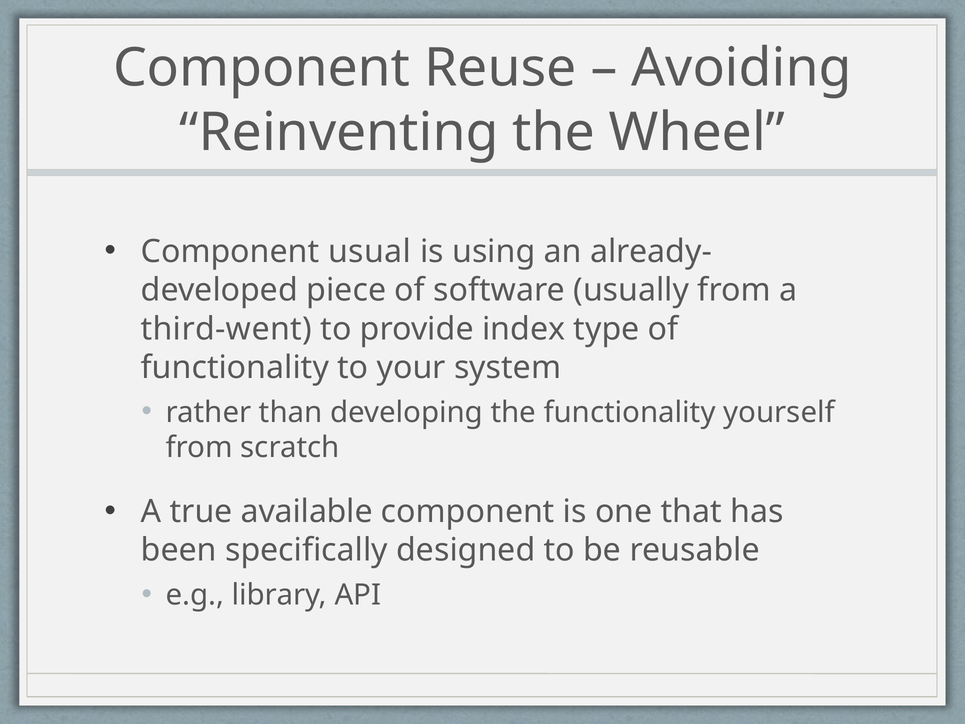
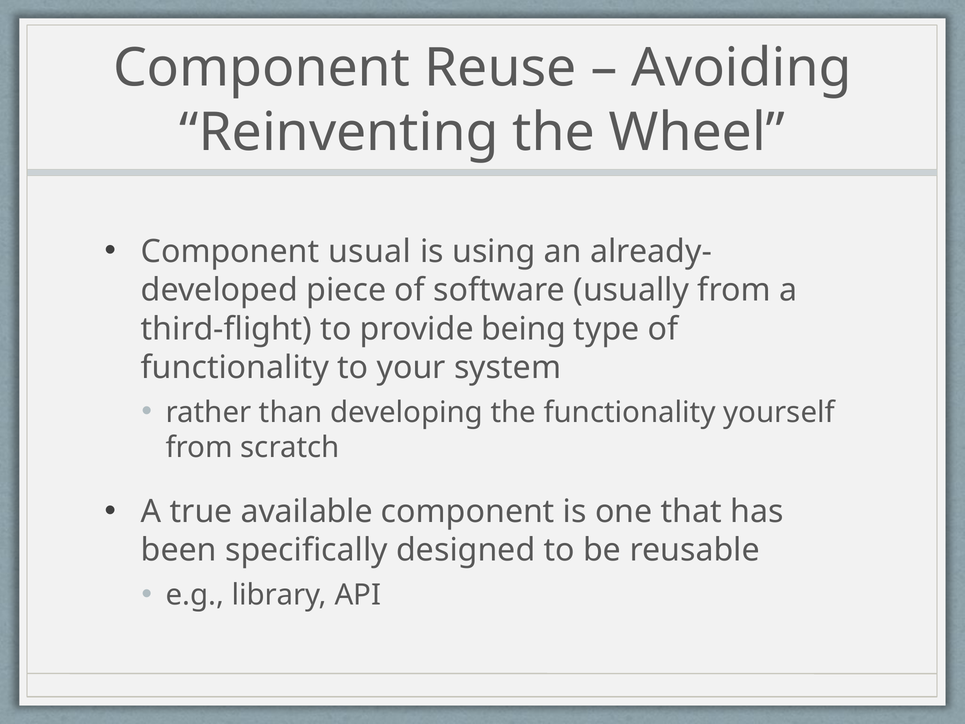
third-went: third-went -> third-flight (226, 329)
index: index -> being (524, 329)
